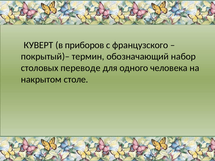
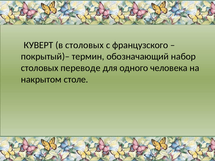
в приборов: приборов -> столовых (84, 45)
